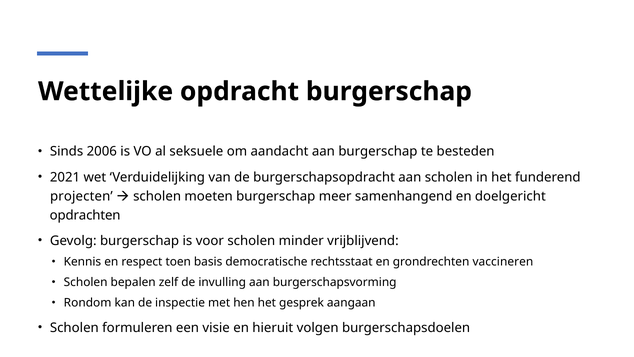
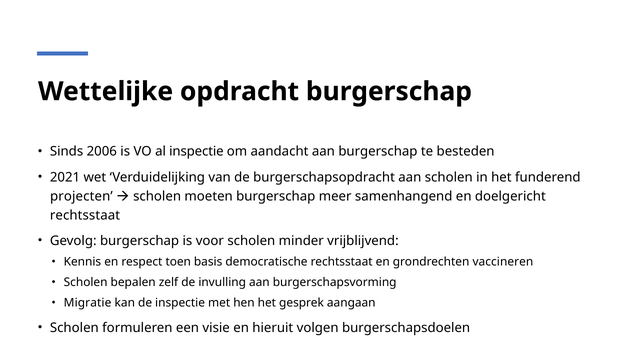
al seksuele: seksuele -> inspectie (196, 151)
opdrachten: opdrachten -> rechtsstaat (85, 215)
Rondom: Rondom -> Migratie (88, 303)
